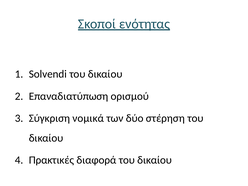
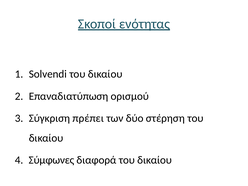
νομικά: νομικά -> πρέπει (88, 118)
Πρακτικές: Πρακτικές -> Σύμφωνες (51, 160)
